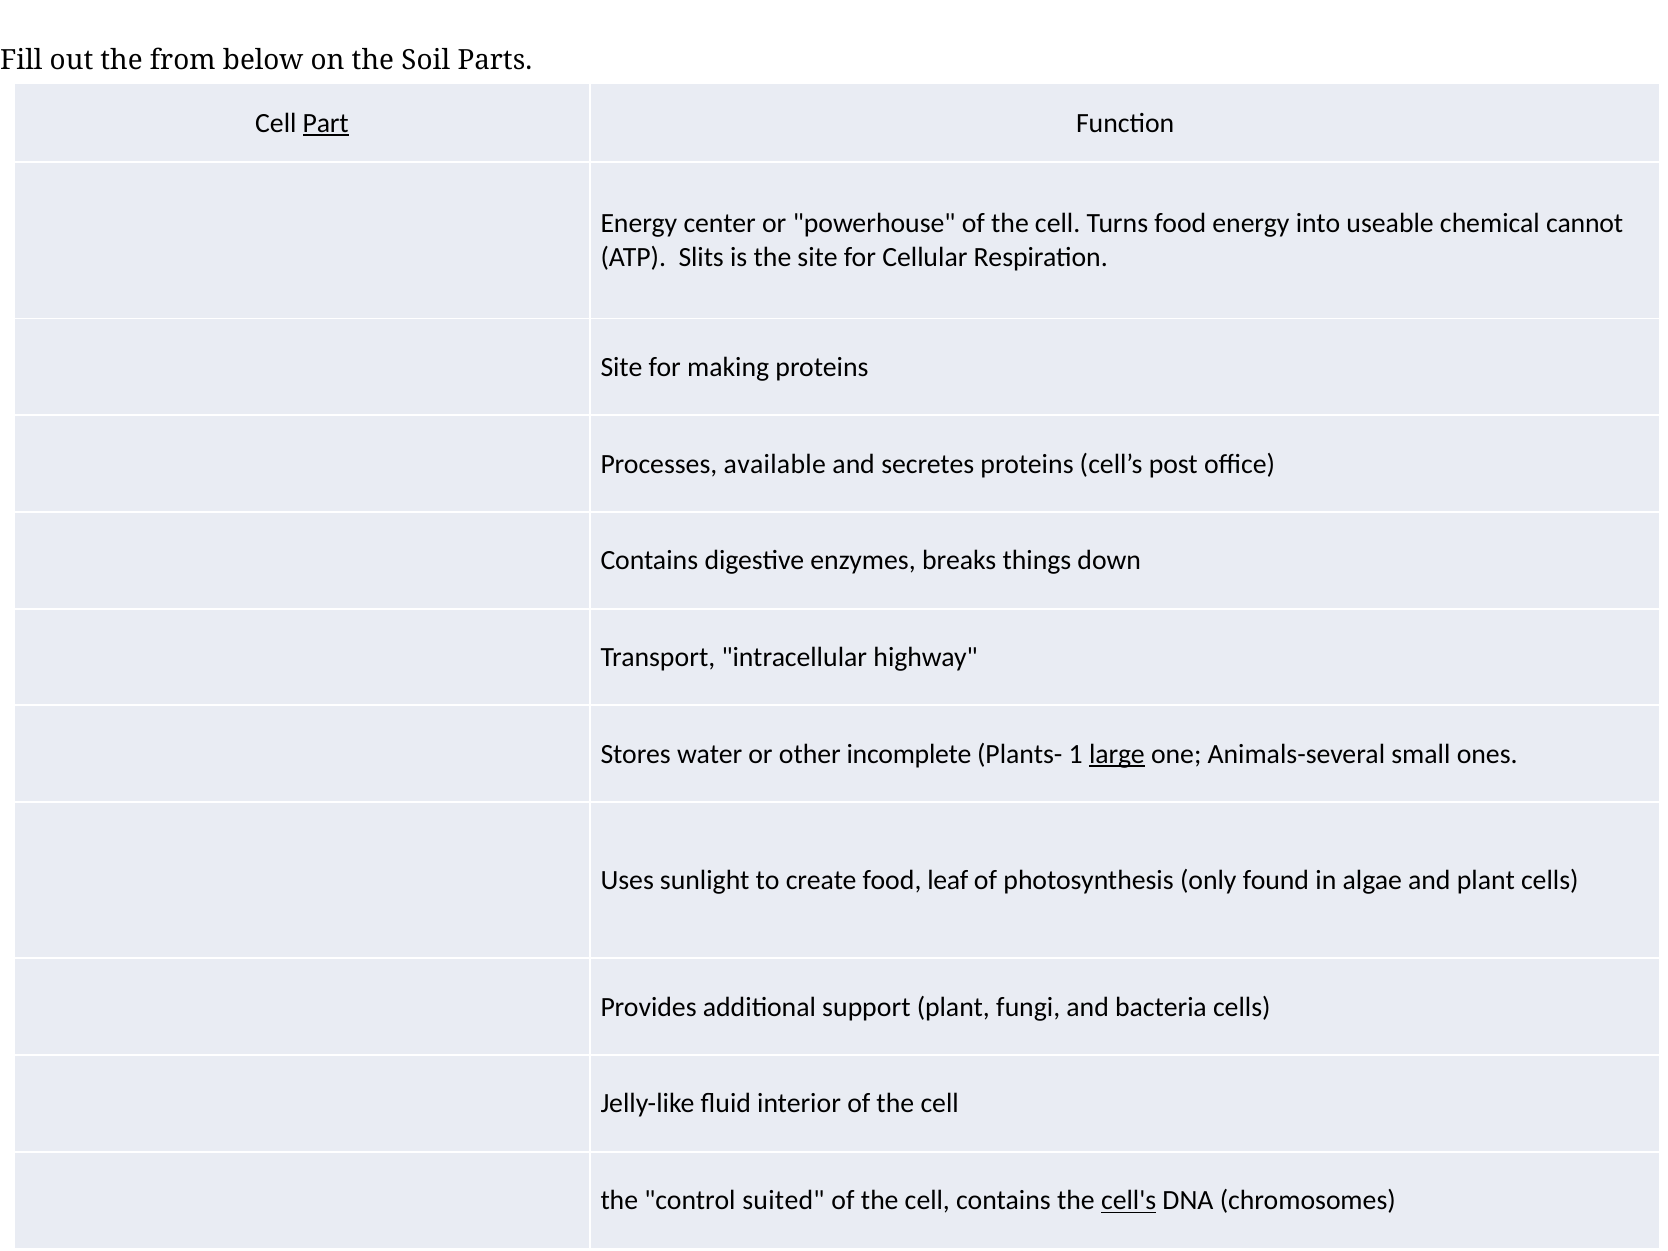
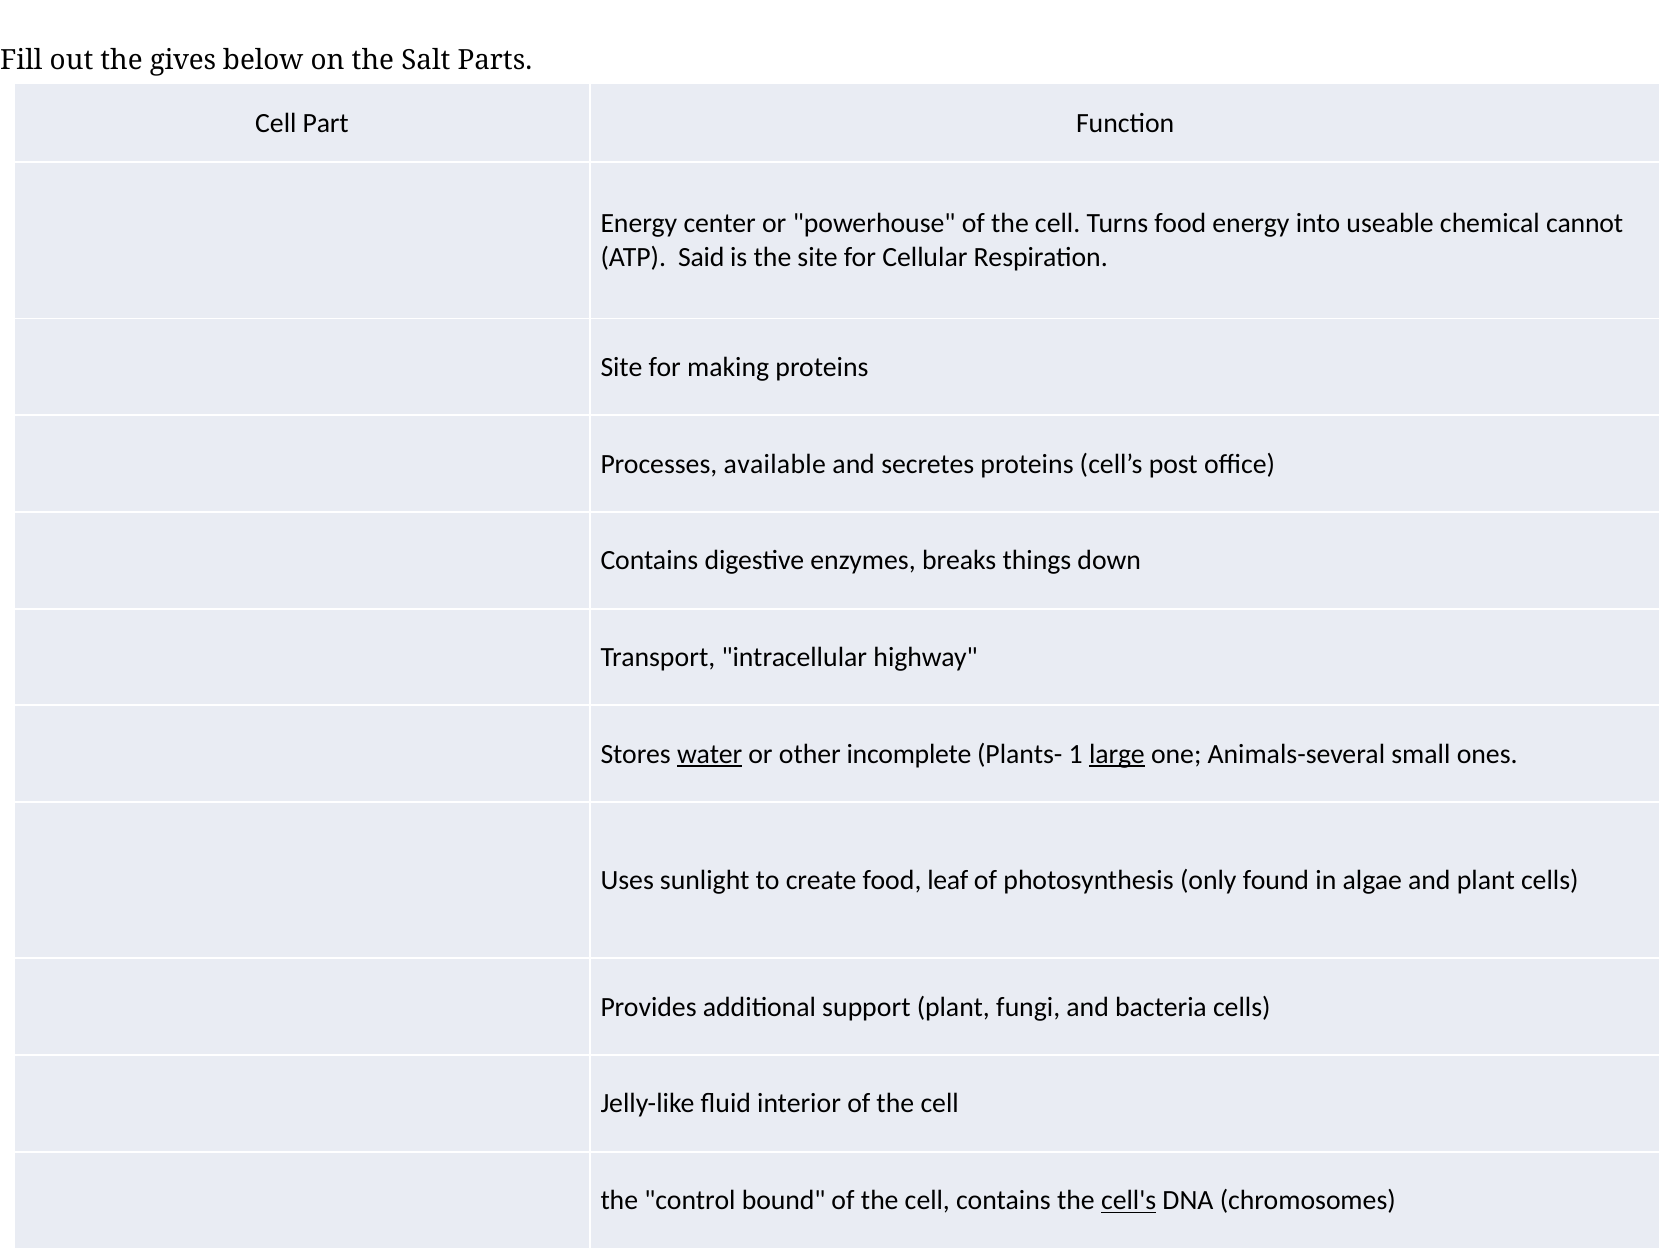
from: from -> gives (183, 60)
Soil: Soil -> Salt (426, 60)
Part underline: present -> none (326, 123)
Slits: Slits -> Said (701, 258)
water underline: none -> present (710, 754)
suited: suited -> bound (784, 1201)
